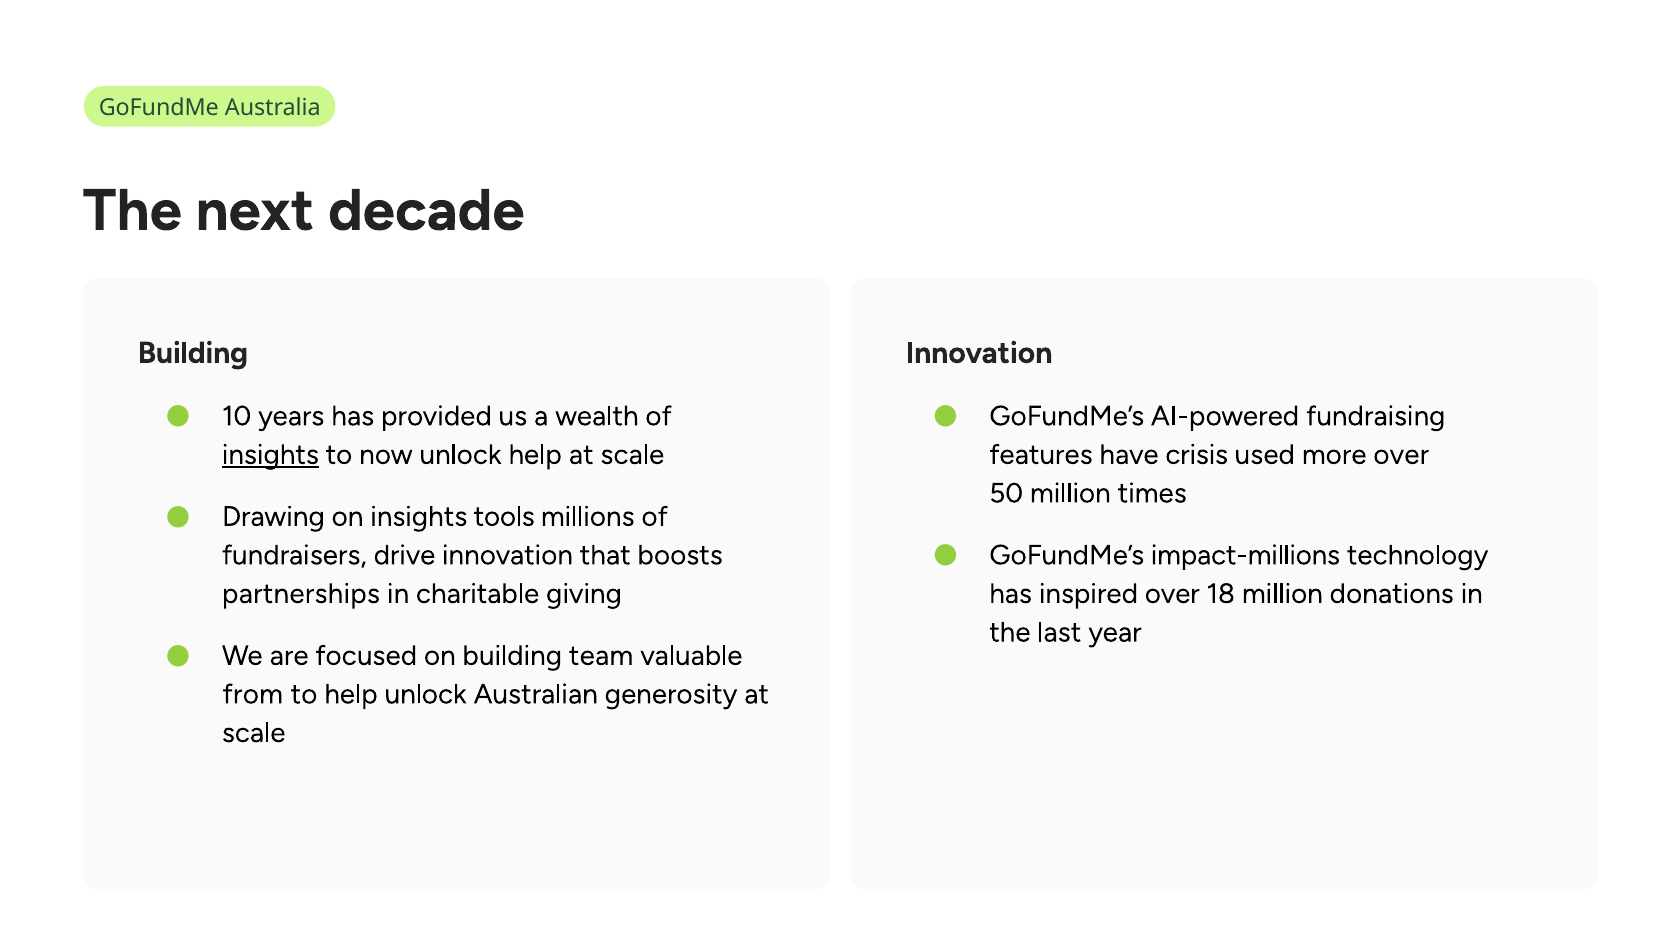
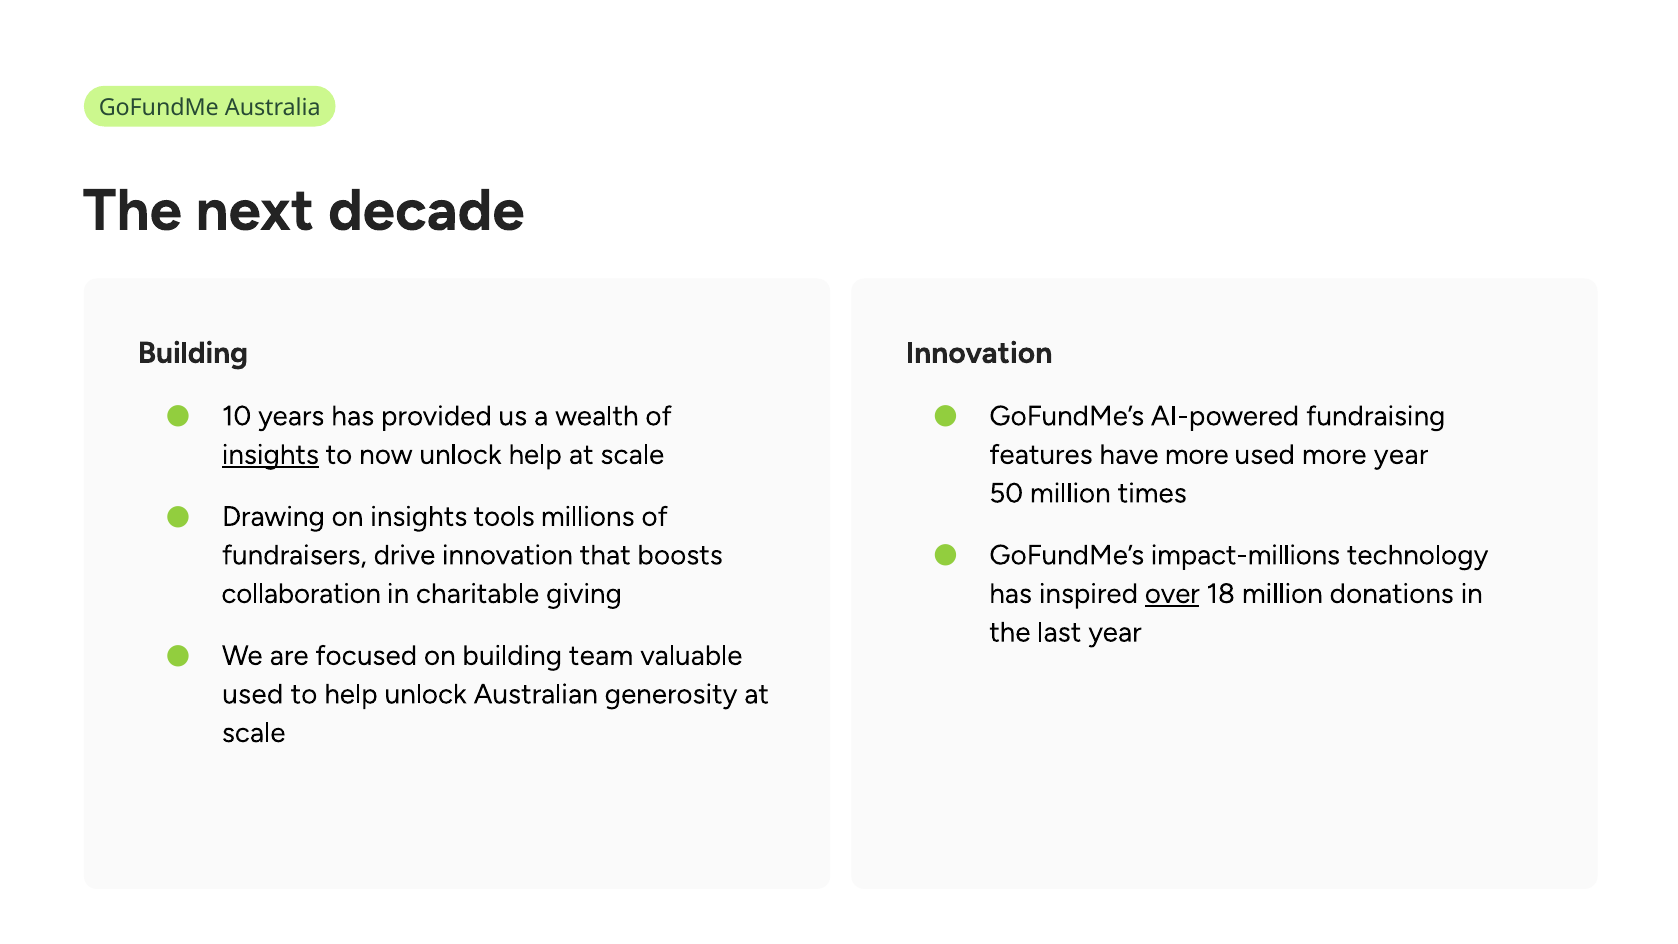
have crisis: crisis -> more (1197, 455)
more over: over -> year (1401, 455)
partnerships: partnerships -> collaboration (301, 594)
over underline: none -> present (1172, 594)
from: from -> used (253, 694)
